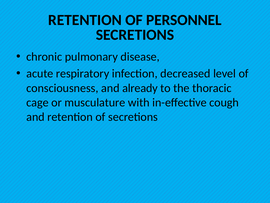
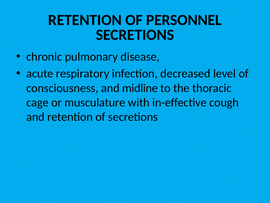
already: already -> midline (140, 88)
